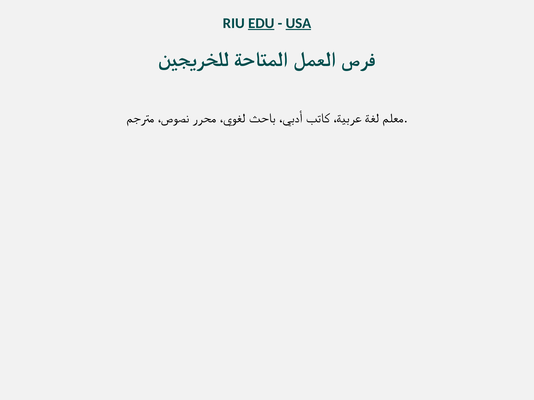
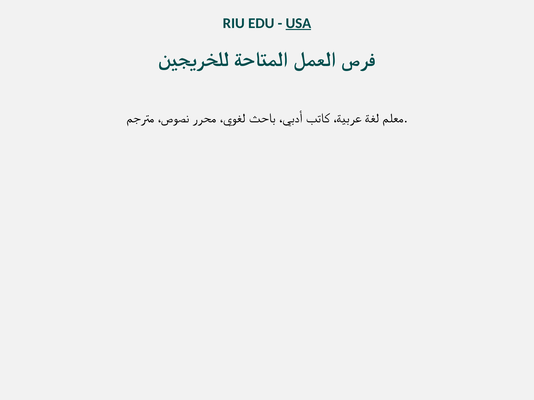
EDU underline: present -> none (261, 23)
